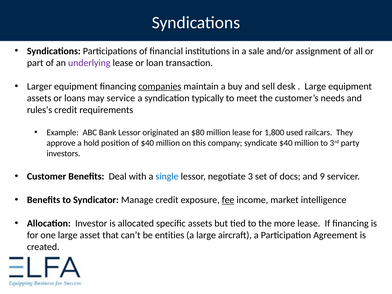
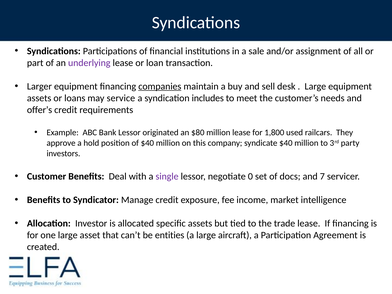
typically: typically -> includes (208, 98)
rules’s: rules’s -> offer’s (40, 110)
single colour: blue -> purple (167, 176)
3: 3 -> 0 (250, 176)
9: 9 -> 7 (322, 176)
fee underline: present -> none (228, 200)
more: more -> trade (285, 223)
